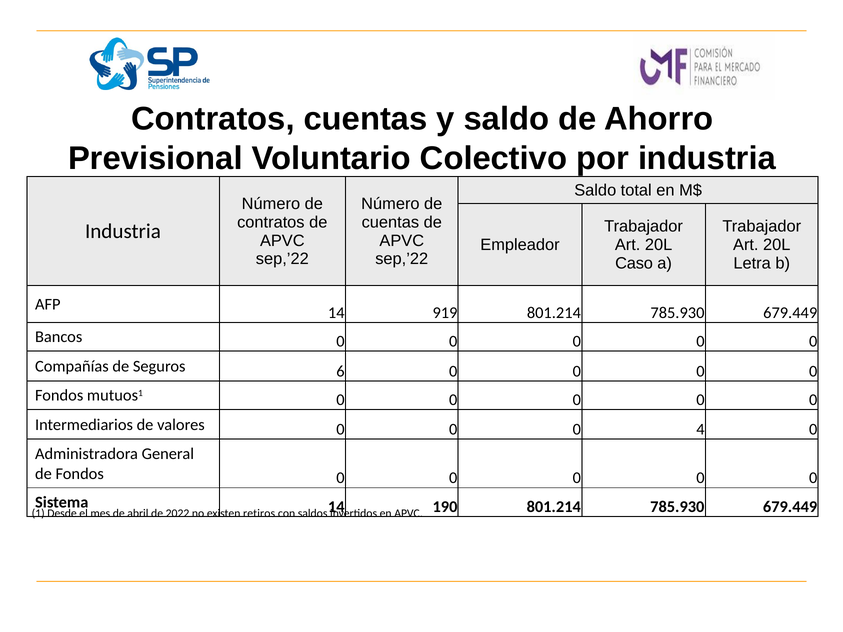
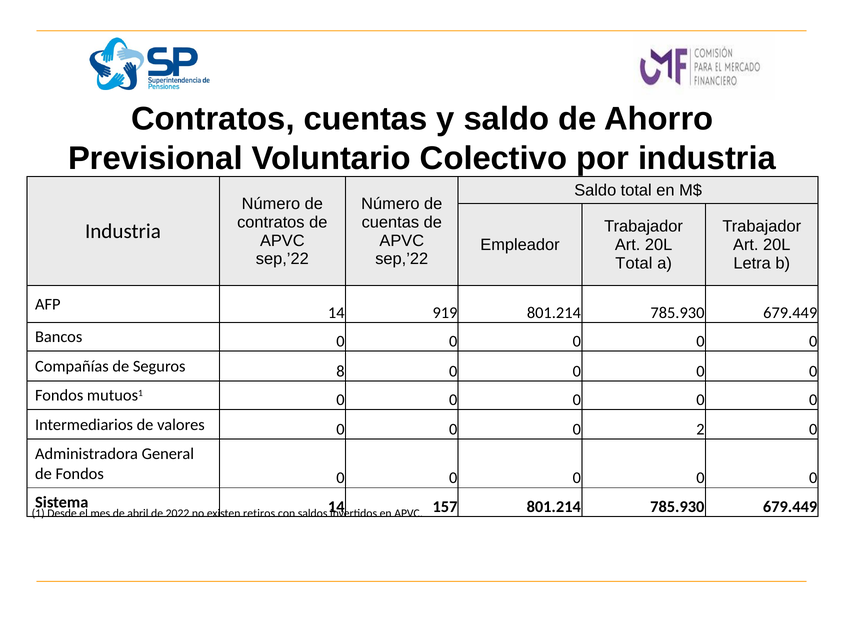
Caso: Caso -> Total (634, 263)
6: 6 -> 8 (340, 371)
4: 4 -> 2 (700, 430)
190: 190 -> 157 (445, 507)
